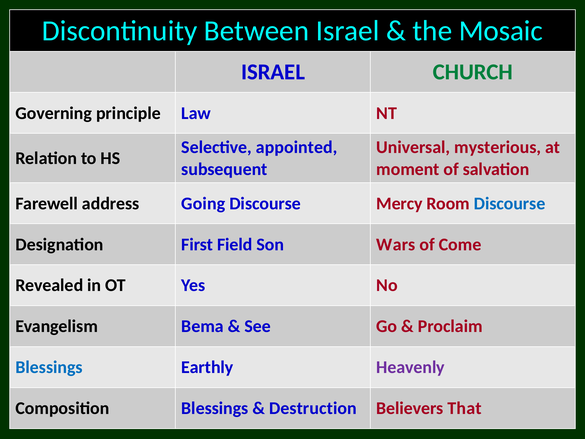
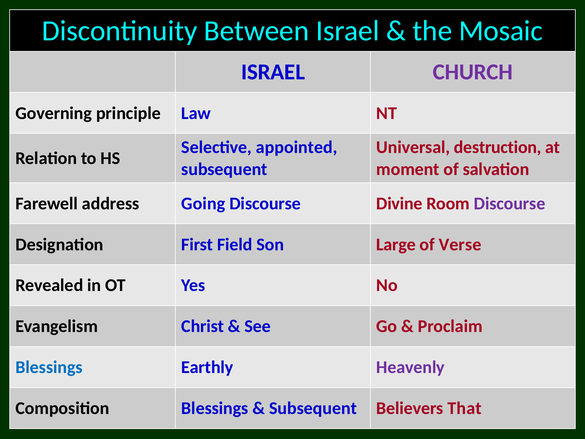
CHURCH colour: green -> purple (473, 72)
mysterious: mysterious -> destruction (498, 147)
Mercy: Mercy -> Divine (399, 203)
Discourse colour: blue -> purple (510, 203)
Wars: Wars -> Large (396, 244)
Come: Come -> Verse (460, 244)
Bema: Bema -> Christ (203, 326)
Destruction: Destruction -> Subsequent (313, 408)
